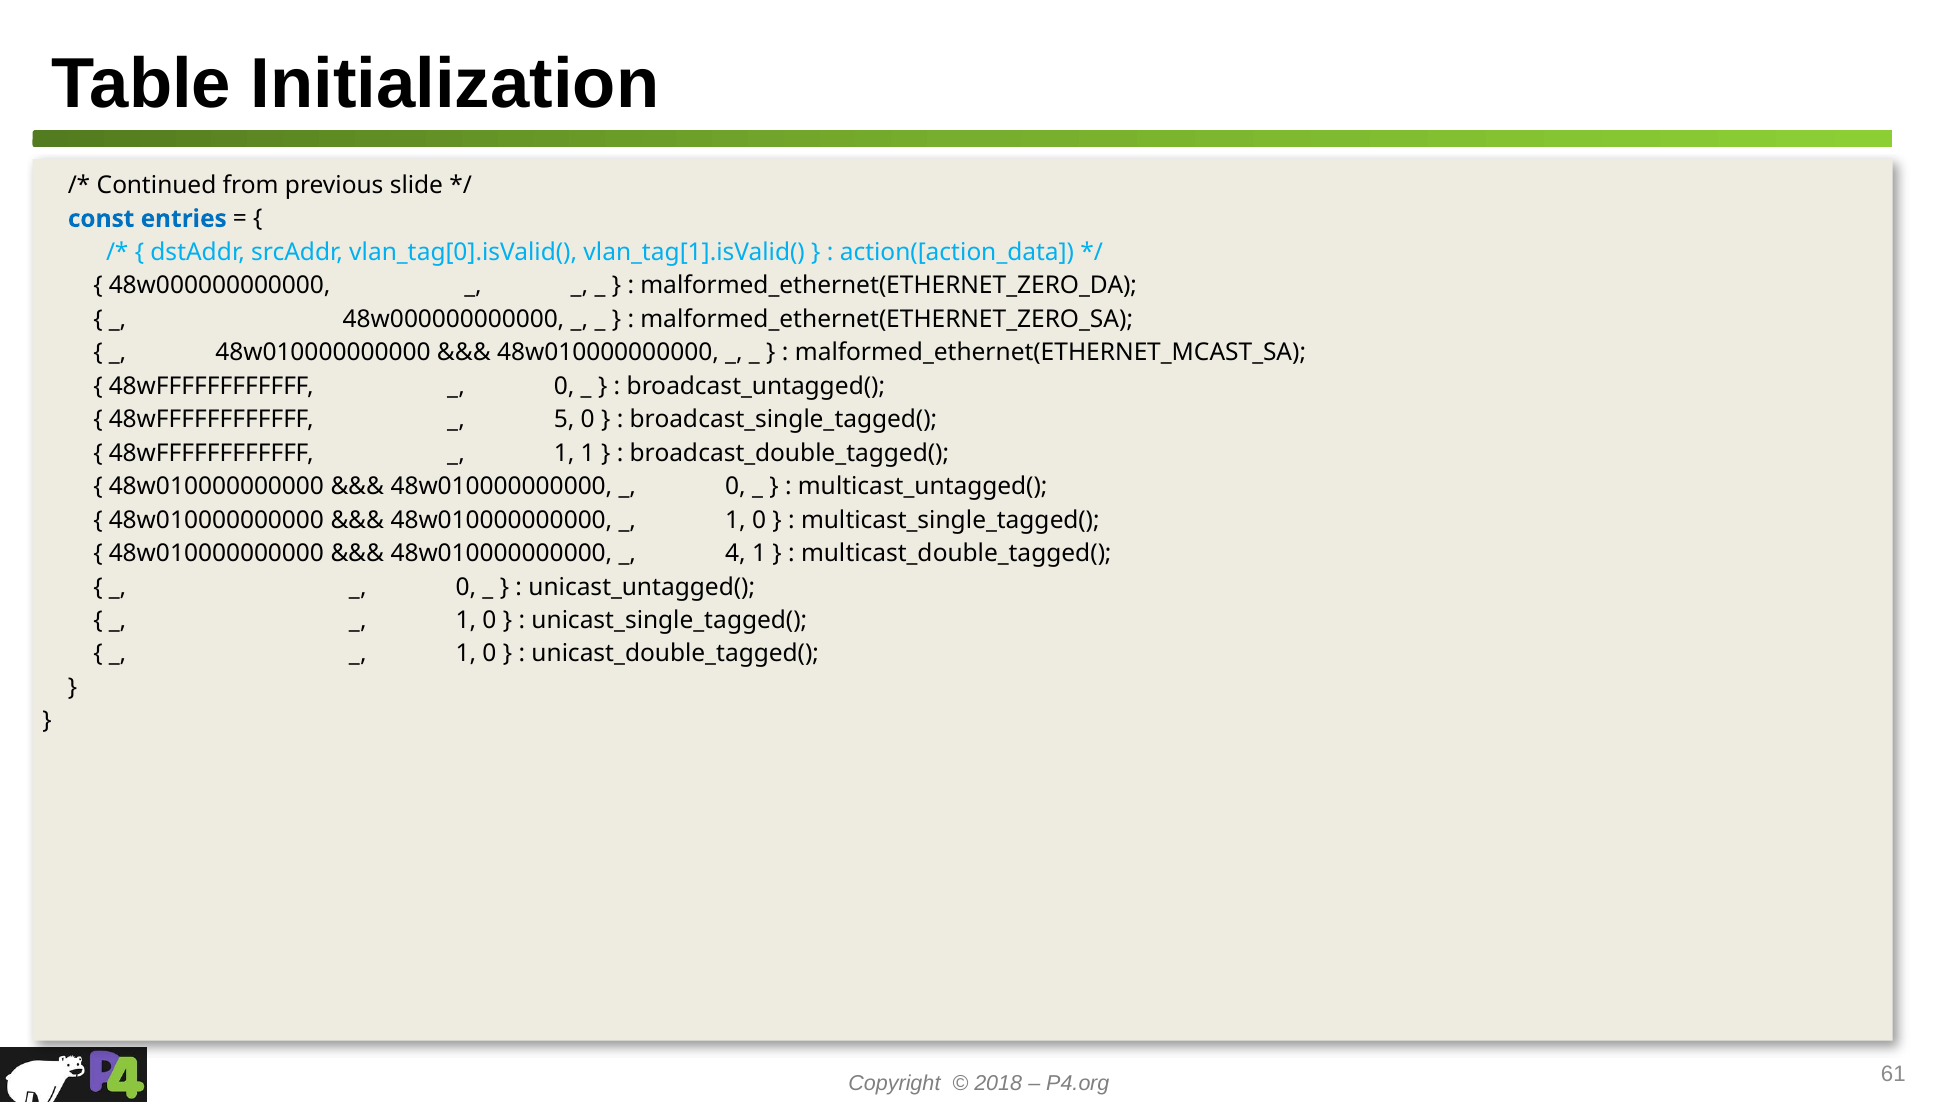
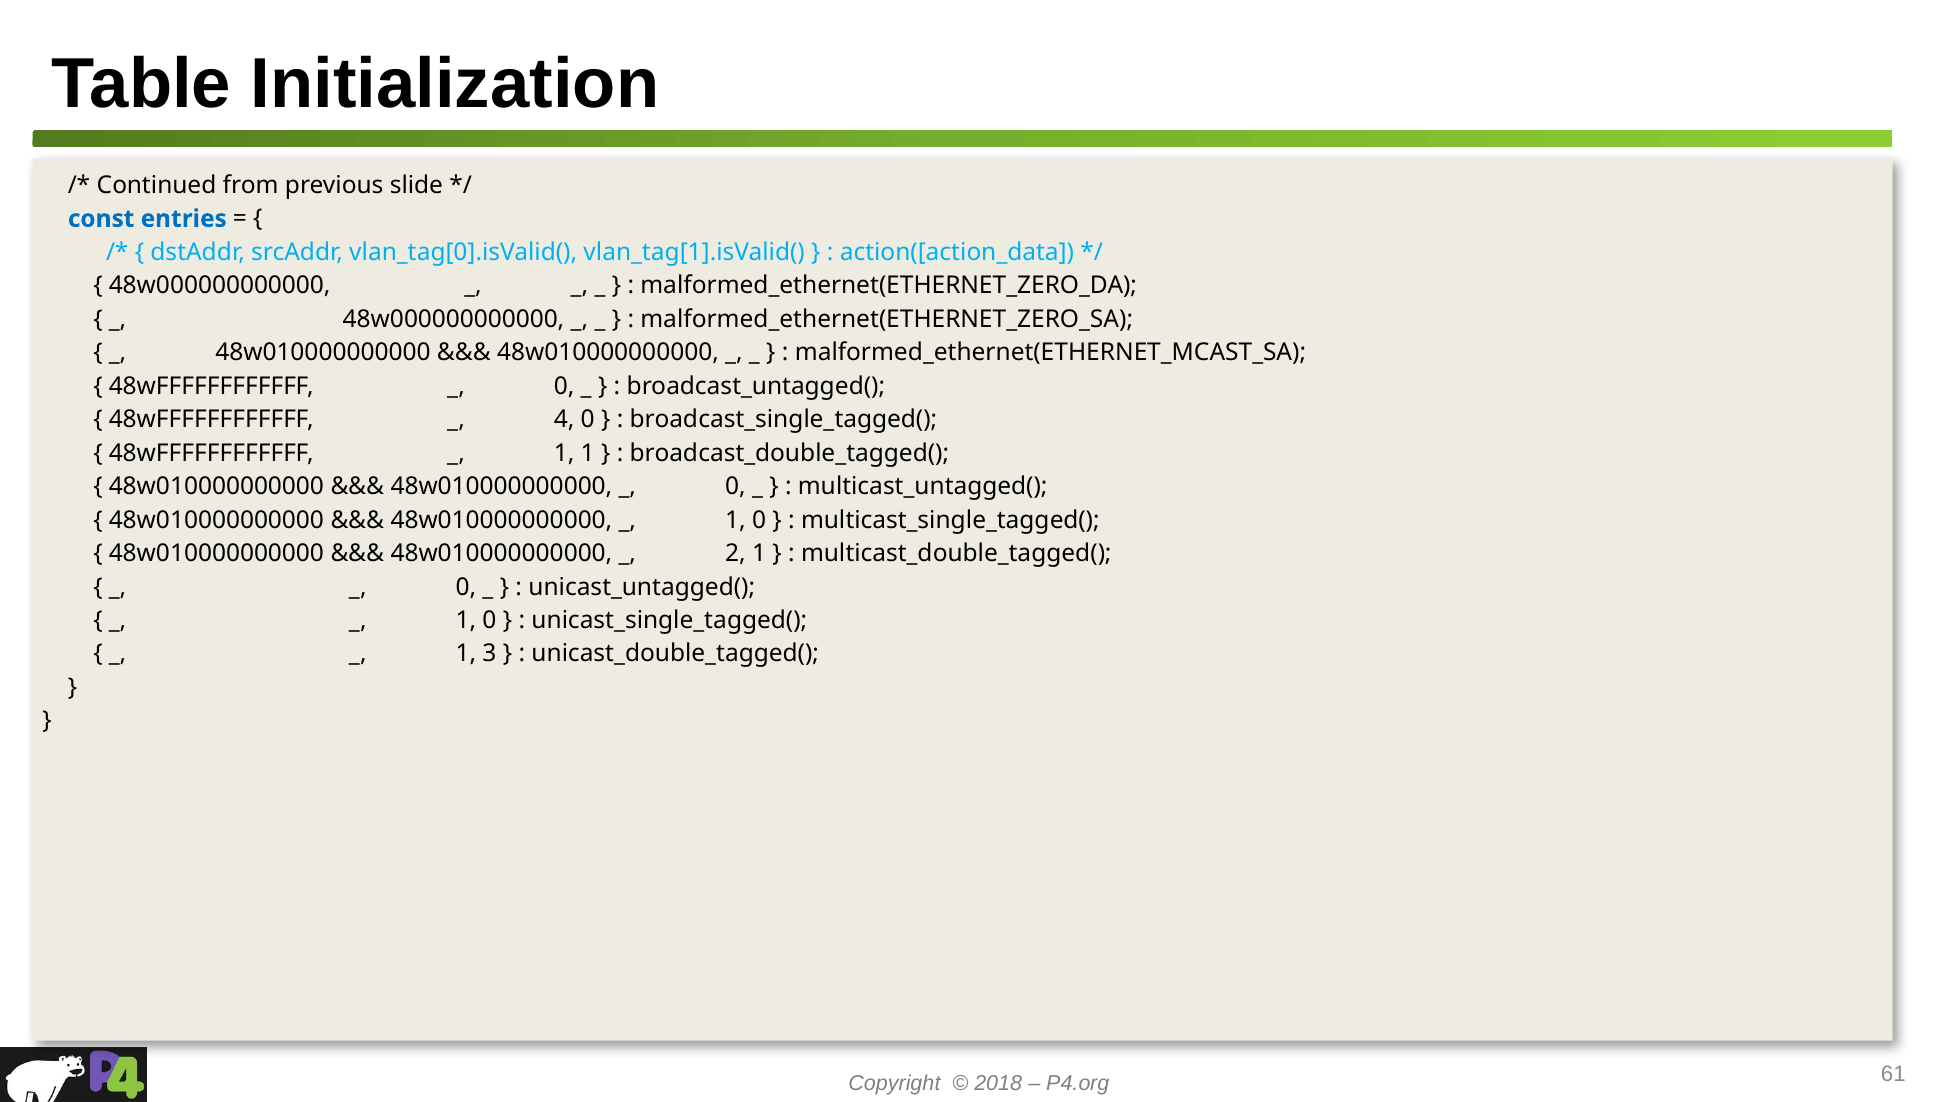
5: 5 -> 4 (564, 419)
4: 4 -> 2 (735, 553)
0: 0 -> 3 (489, 654)
